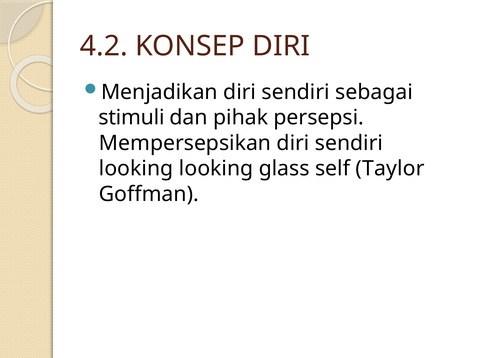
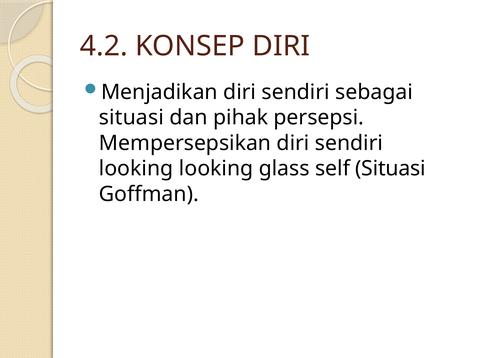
stimuli: stimuli -> situasi (131, 118)
self Taylor: Taylor -> Situasi (390, 169)
